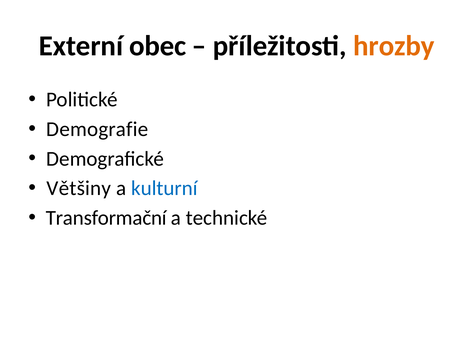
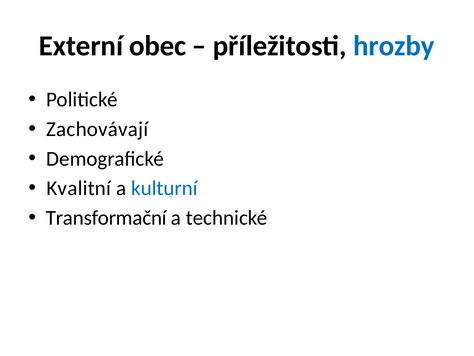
hrozby colour: orange -> blue (394, 46)
Demografie: Demografie -> Zachovávají (97, 129)
Většiny: Většiny -> Kvalitní (79, 188)
